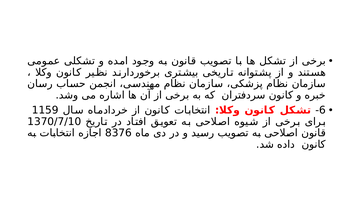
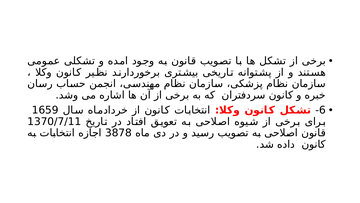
1159: 1159 -> 1659 (45, 110)
1370/7/10: 1370/7/10 -> 1370/7/11 (54, 121)
8376: 8376 -> 3878 (118, 133)
